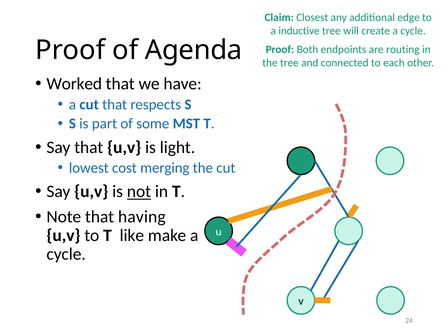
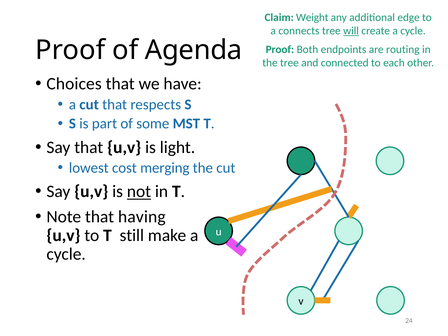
Closest: Closest -> Weight (312, 17)
inductive: inductive -> connects (299, 31)
will underline: none -> present (351, 31)
Worked: Worked -> Choices (74, 84)
like: like -> still (132, 235)
